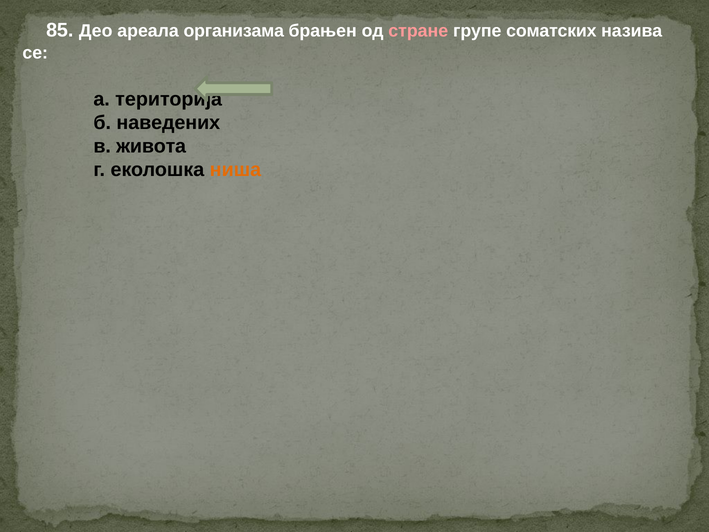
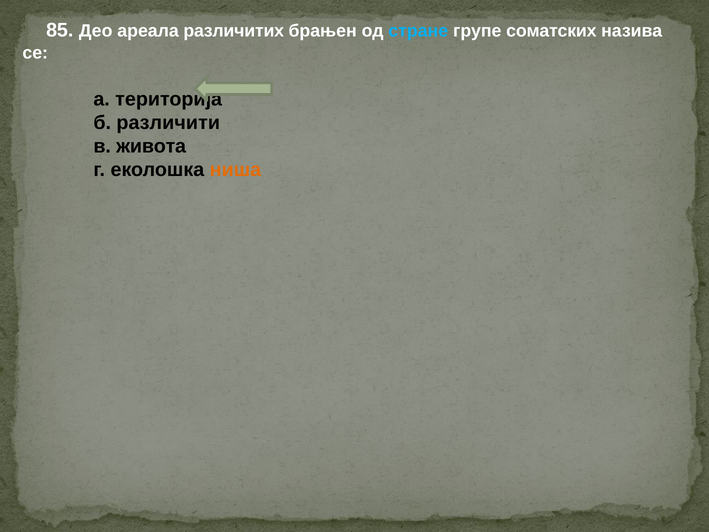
организама: организама -> различитих (234, 31)
стране colour: pink -> light blue (418, 31)
наведених: наведених -> различити (168, 123)
